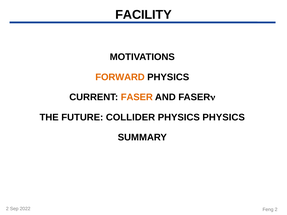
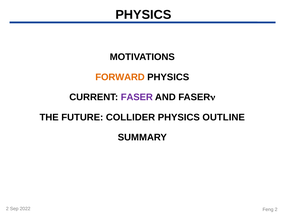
FACILITY: FACILITY -> PHYSICS (143, 15)
FASER colour: orange -> purple (137, 97)
PHYSICS PHYSICS: PHYSICS -> OUTLINE (224, 117)
